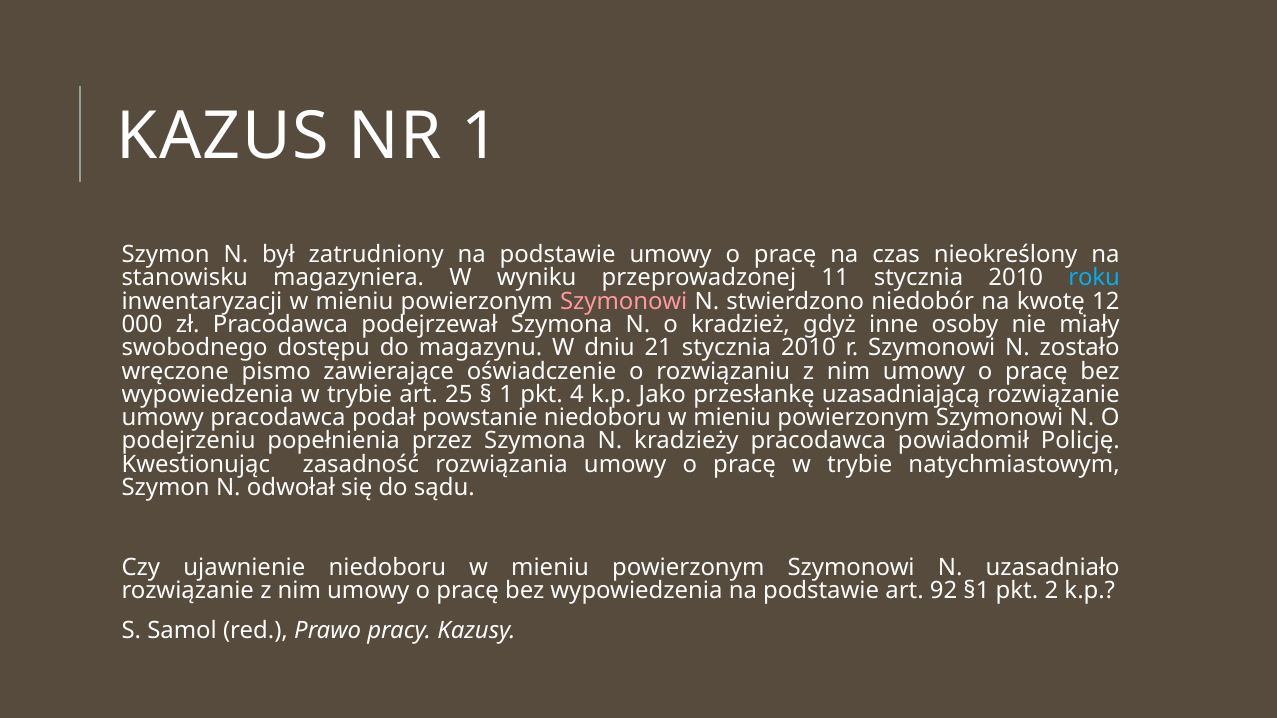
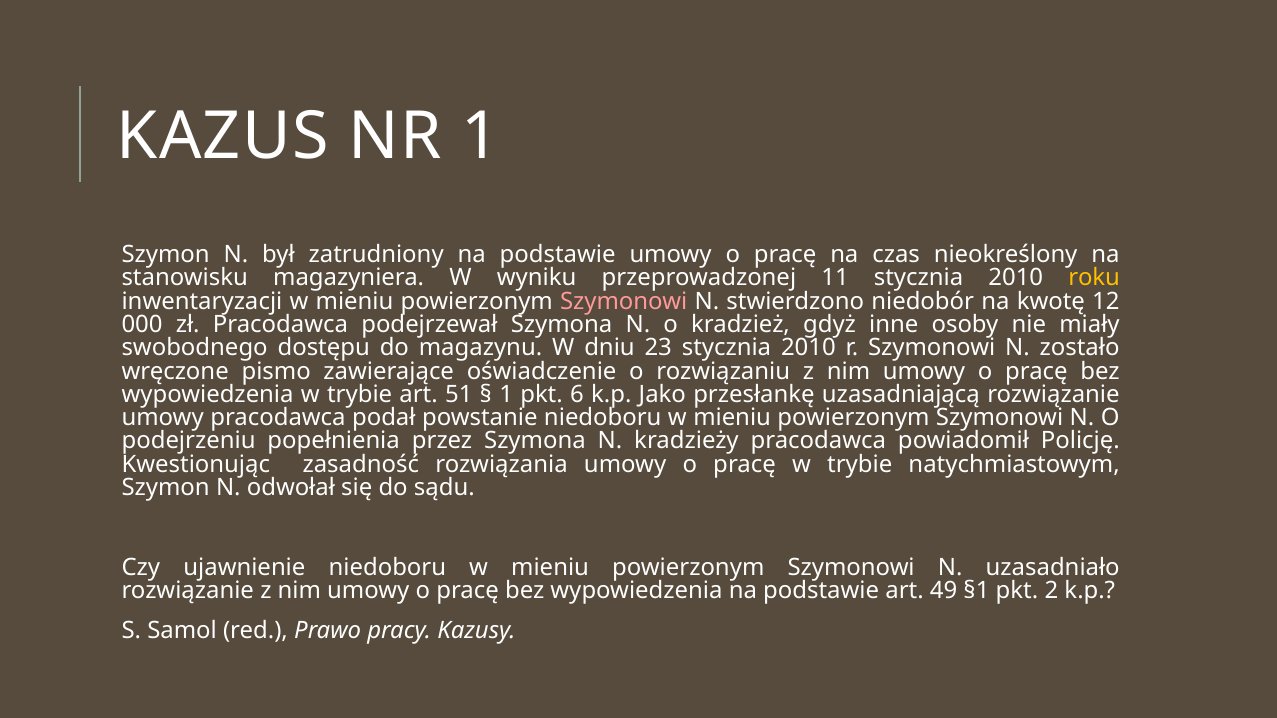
roku colour: light blue -> yellow (1094, 278)
21: 21 -> 23 (658, 348)
25: 25 -> 51 (459, 395)
4: 4 -> 6 (577, 395)
92: 92 -> 49 (944, 591)
